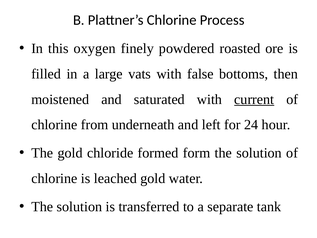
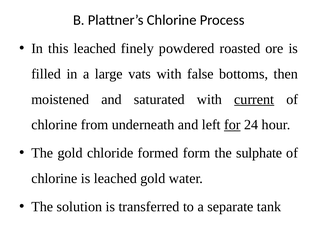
this oxygen: oxygen -> leached (95, 49)
for underline: none -> present (232, 125)
solution: solution -> sulphate (259, 153)
